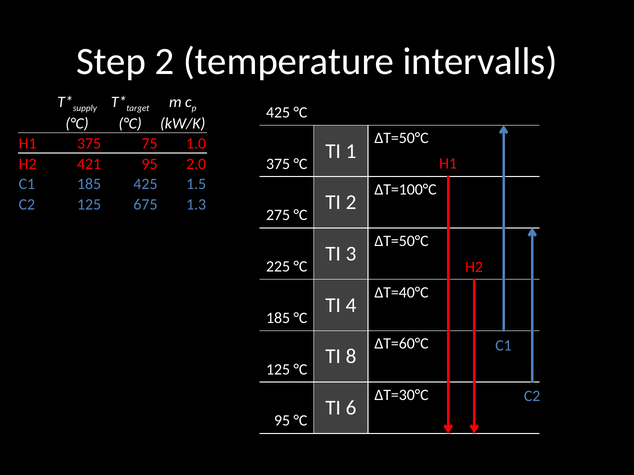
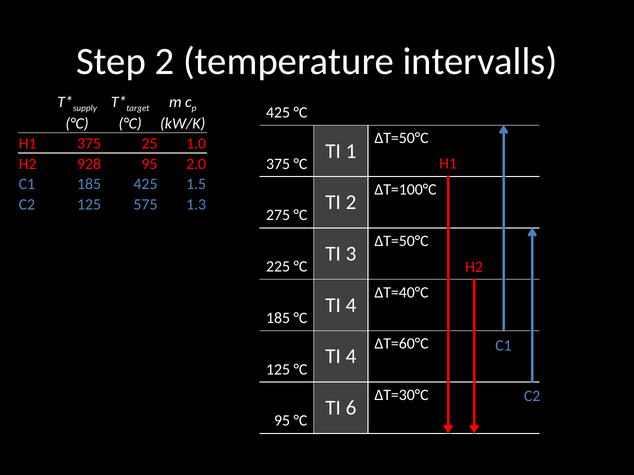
75: 75 -> 25 (150, 144)
421: 421 -> 928 (89, 164)
675: 675 -> 575 (145, 205)
8: 8 -> 4 (351, 357)
